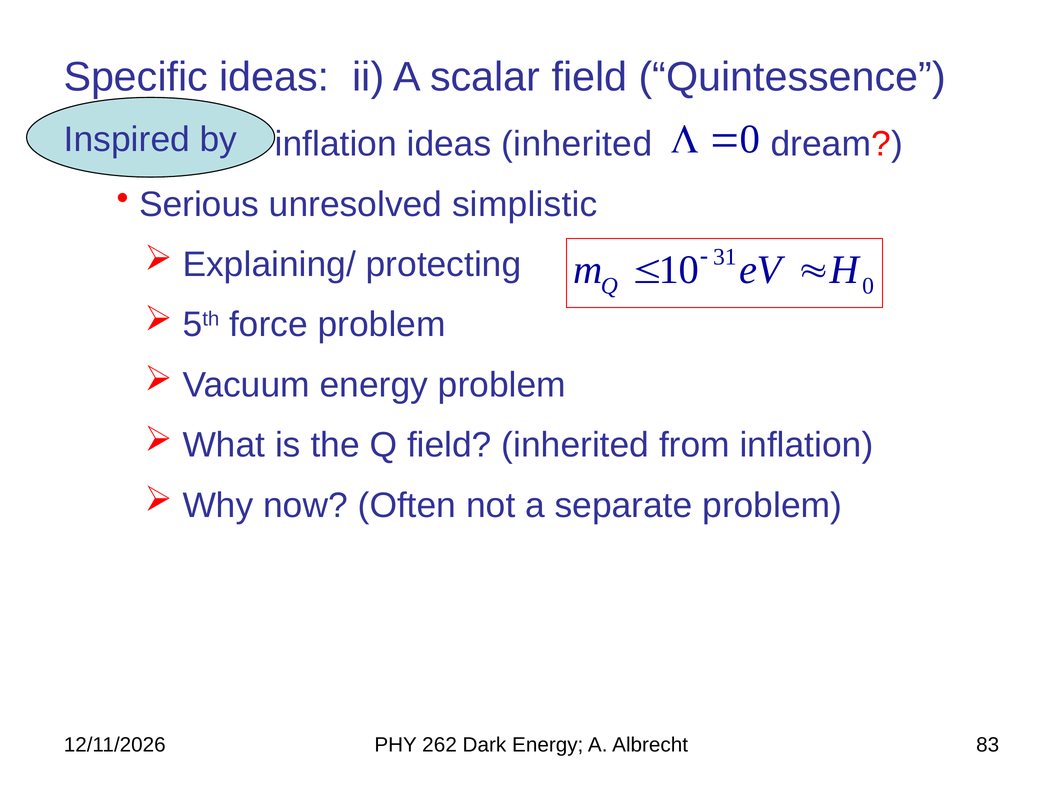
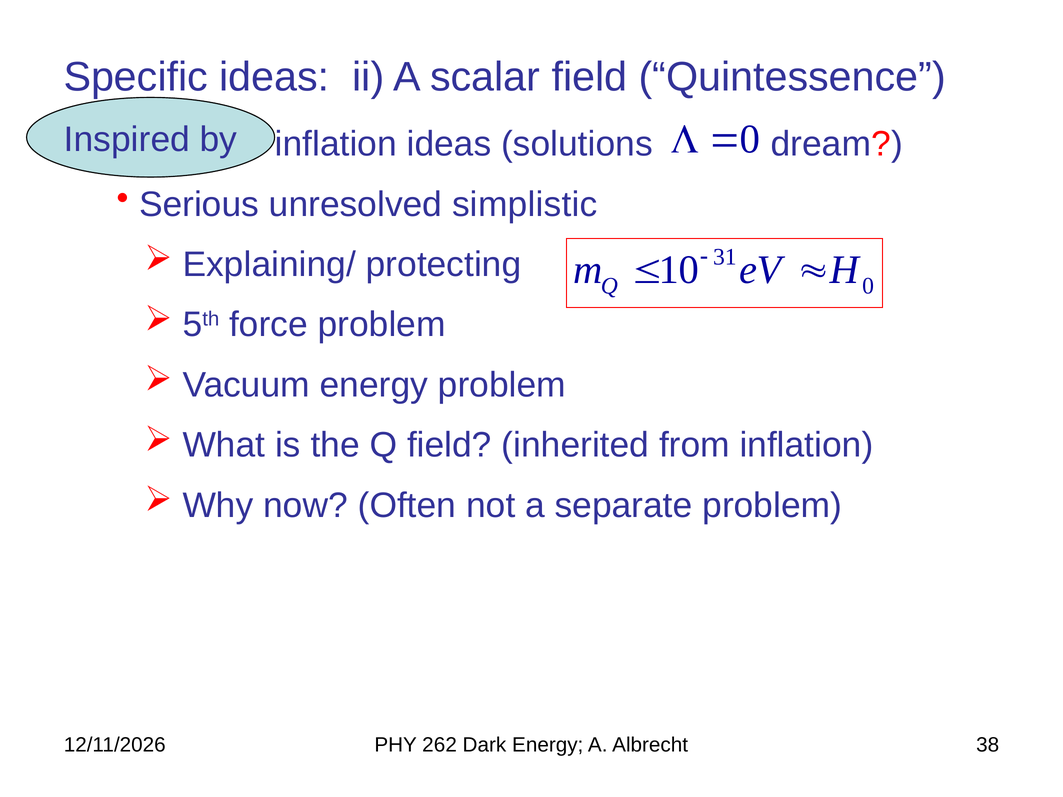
ideas inherited: inherited -> solutions (577, 144)
83: 83 -> 38 (988, 745)
